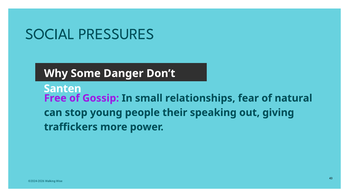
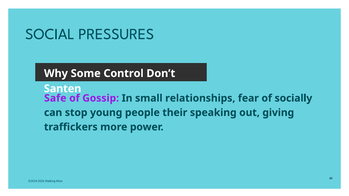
Danger: Danger -> Control (124, 74)
Free: Free -> Safe (55, 98)
natural: natural -> socially (293, 98)
